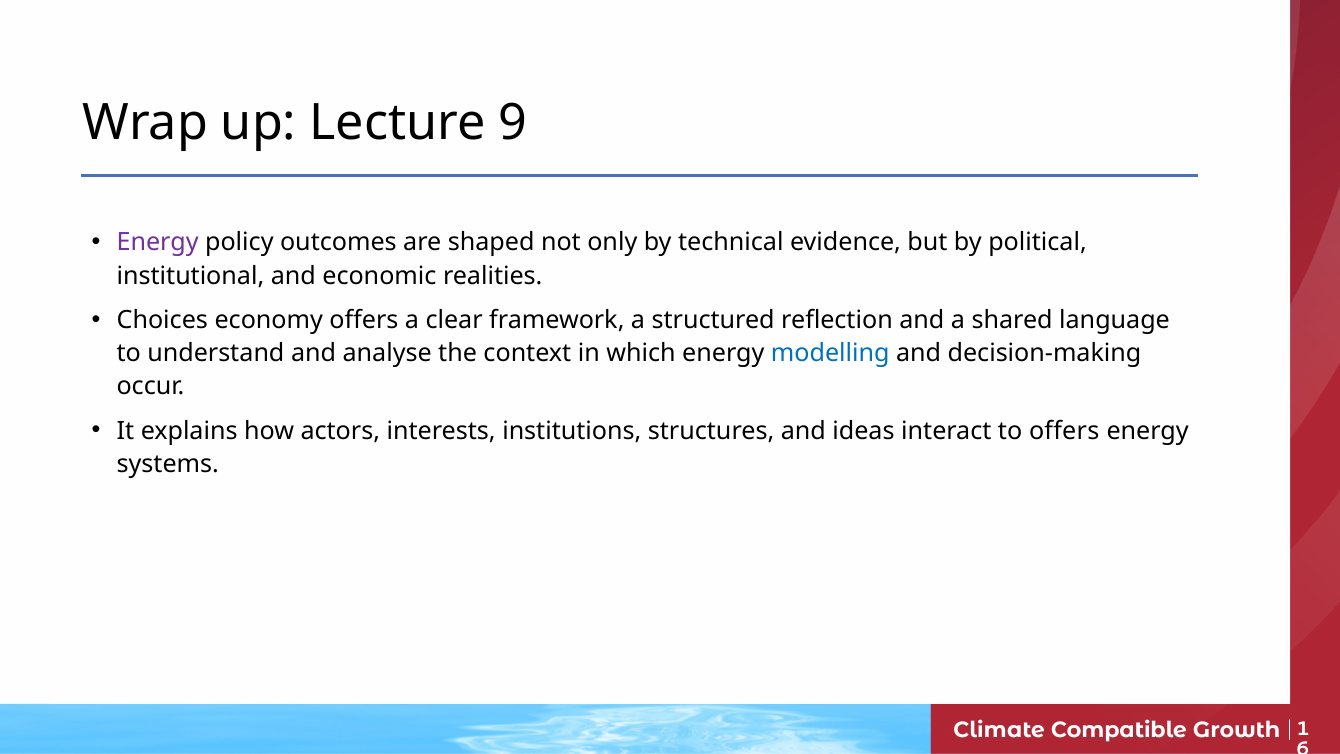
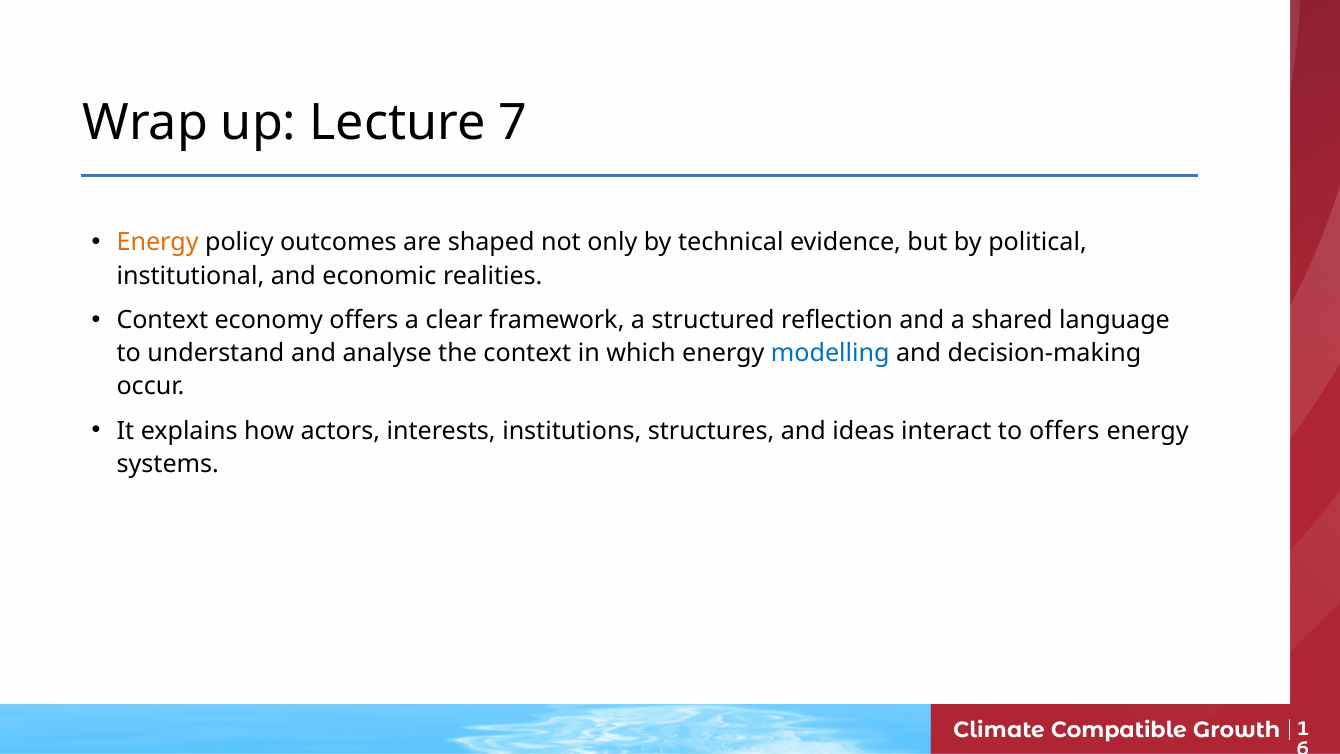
9: 9 -> 7 (513, 123)
Energy colour: purple -> orange (158, 242)
Choices: Choices -> Context (162, 320)
